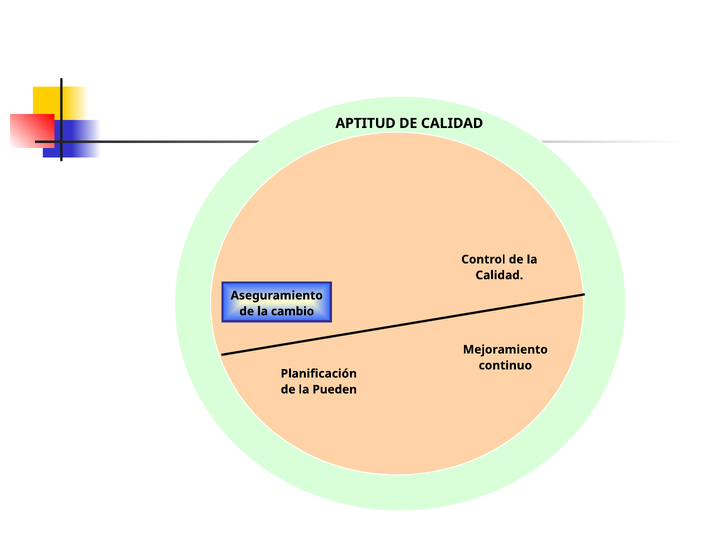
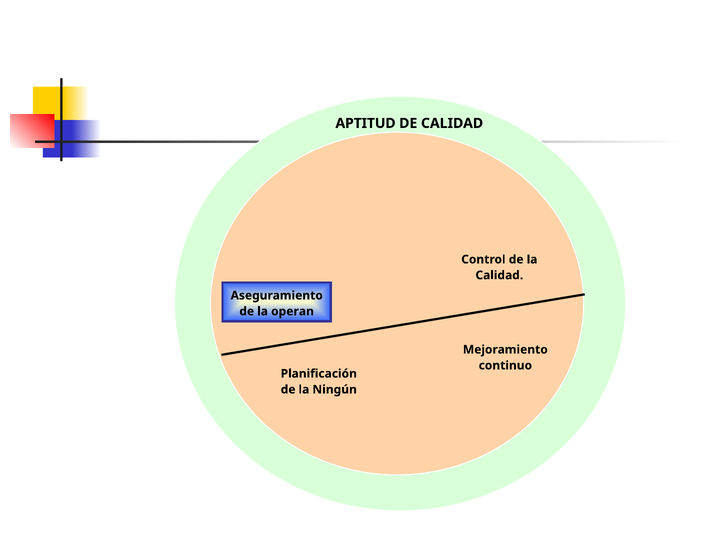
cambio: cambio -> operan (292, 312)
Pueden: Pueden -> Ningún (335, 390)
